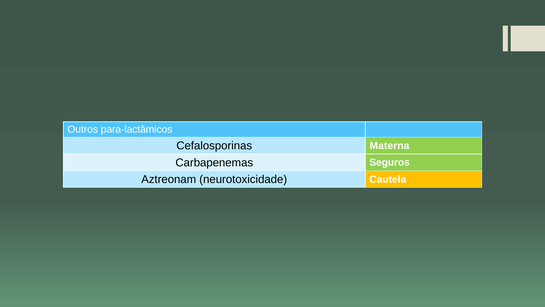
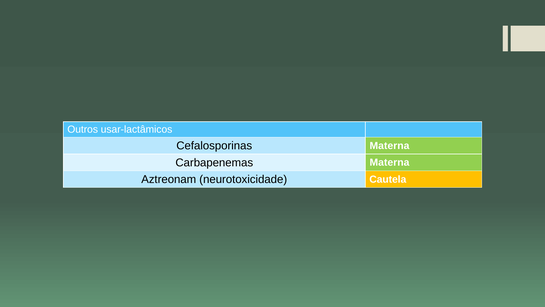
para-lactâmicos: para-lactâmicos -> usar-lactâmicos (137, 129)
Carbapenemas Seguros: Seguros -> Materna (390, 162)
